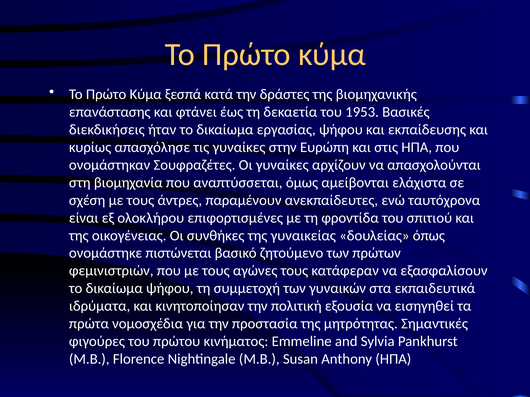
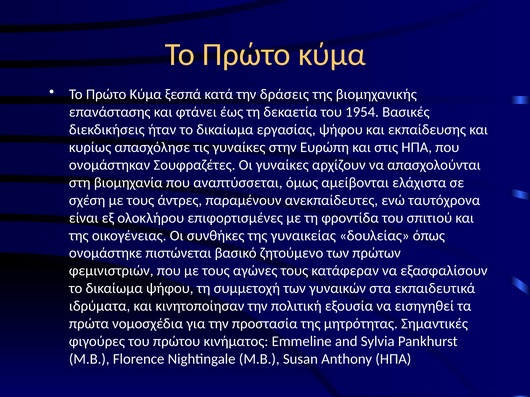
δράστες: δράστες -> δράσεις (284, 94)
1953: 1953 -> 1954 (362, 112)
